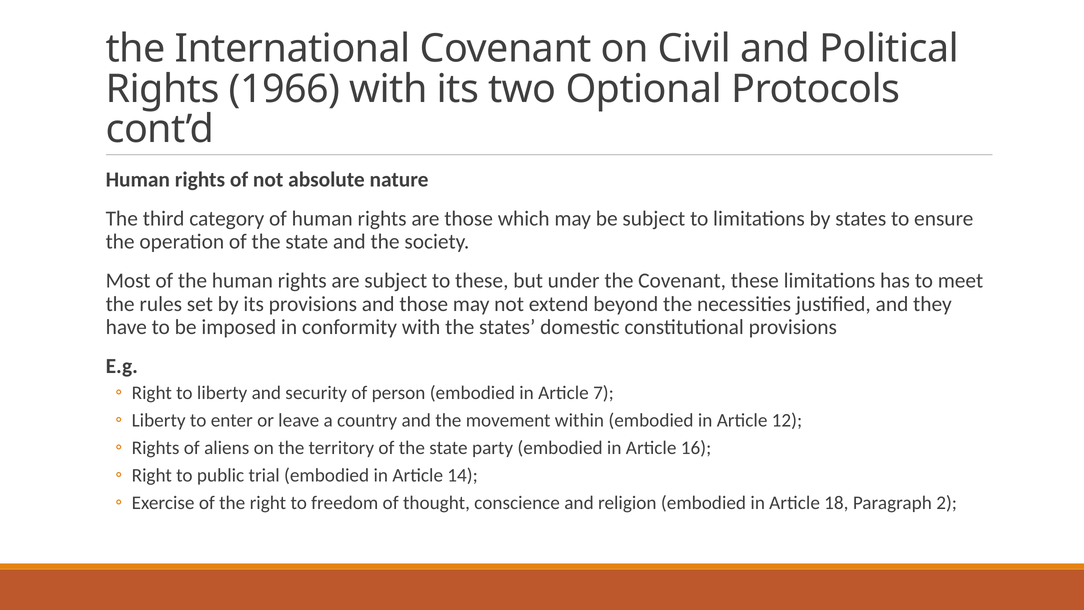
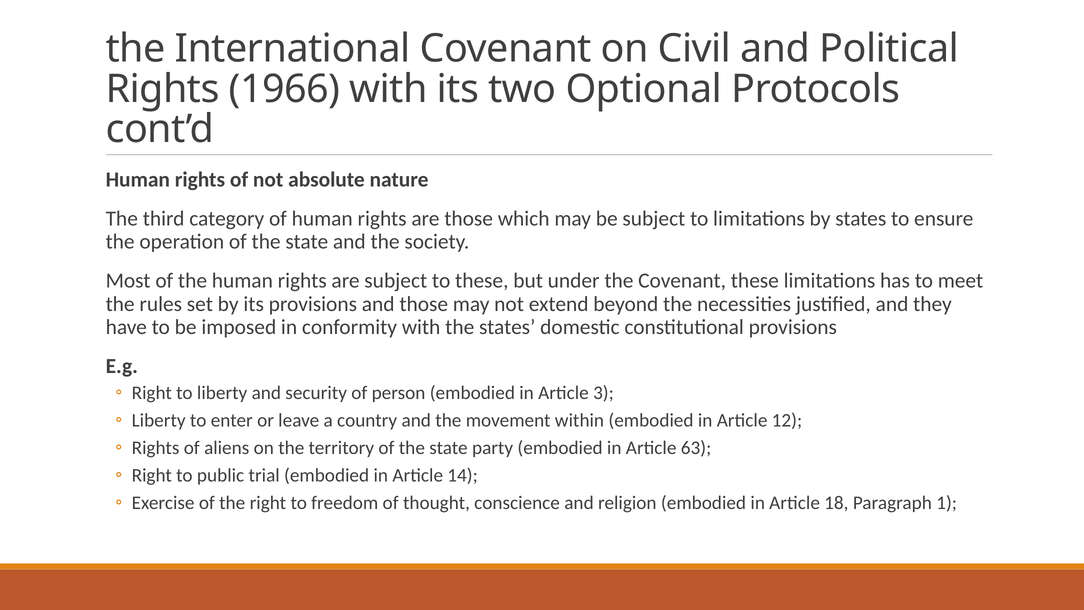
7: 7 -> 3 (603, 393)
16: 16 -> 63 (696, 448)
2: 2 -> 1 (947, 503)
